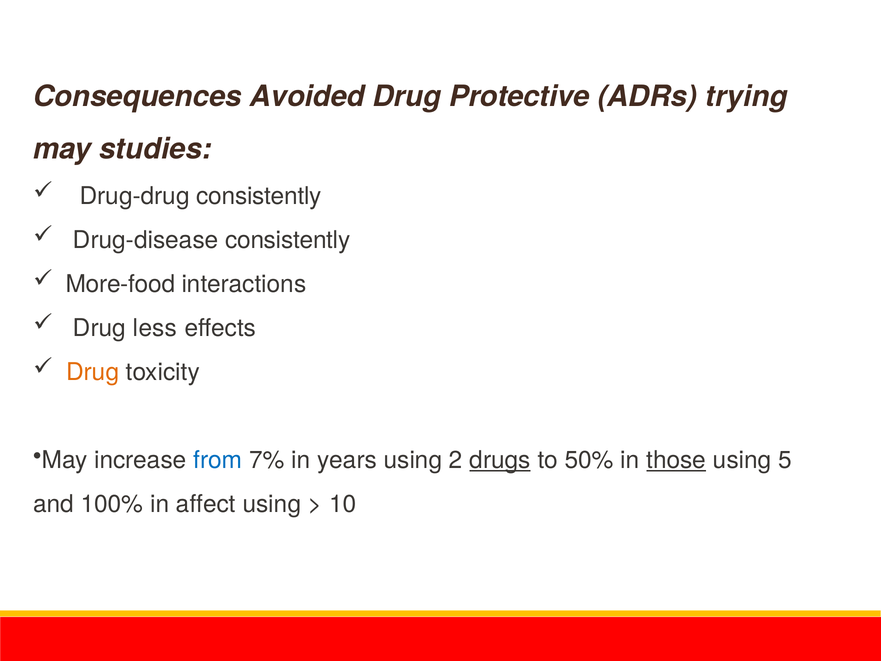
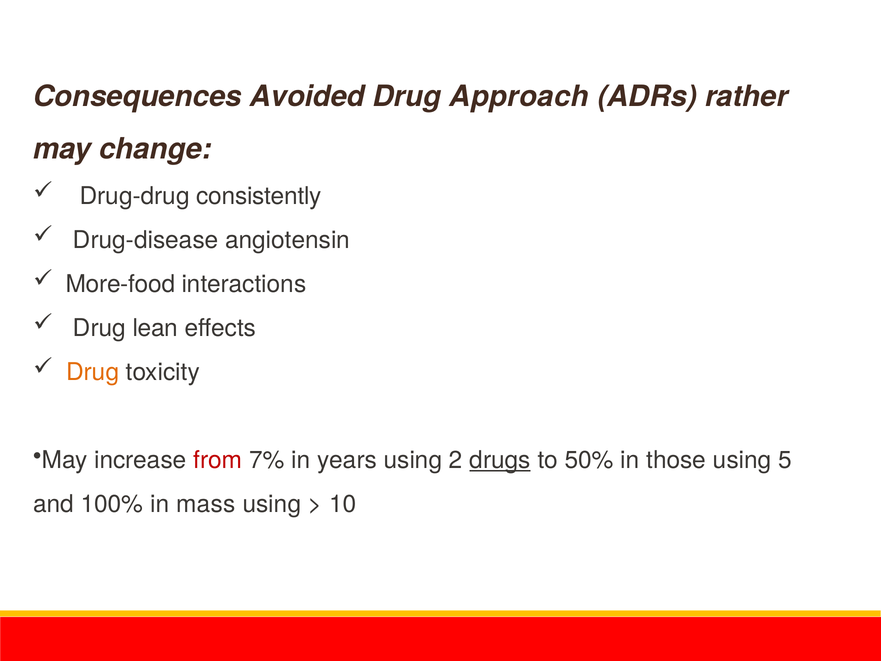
Protective: Protective -> Approach (519, 96)
trying: trying -> rather (747, 96)
studies: studies -> change (155, 149)
Drug-disease consistently: consistently -> angiotensin (288, 240)
less: less -> lean (155, 328)
from colour: blue -> red (218, 460)
those underline: present -> none (676, 460)
affect: affect -> mass (206, 504)
